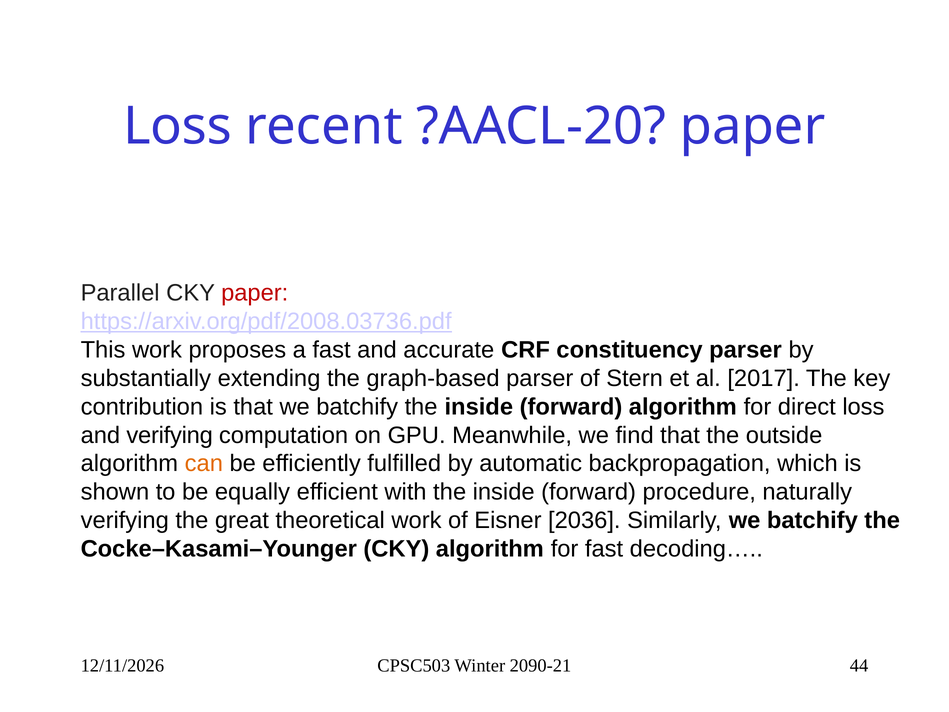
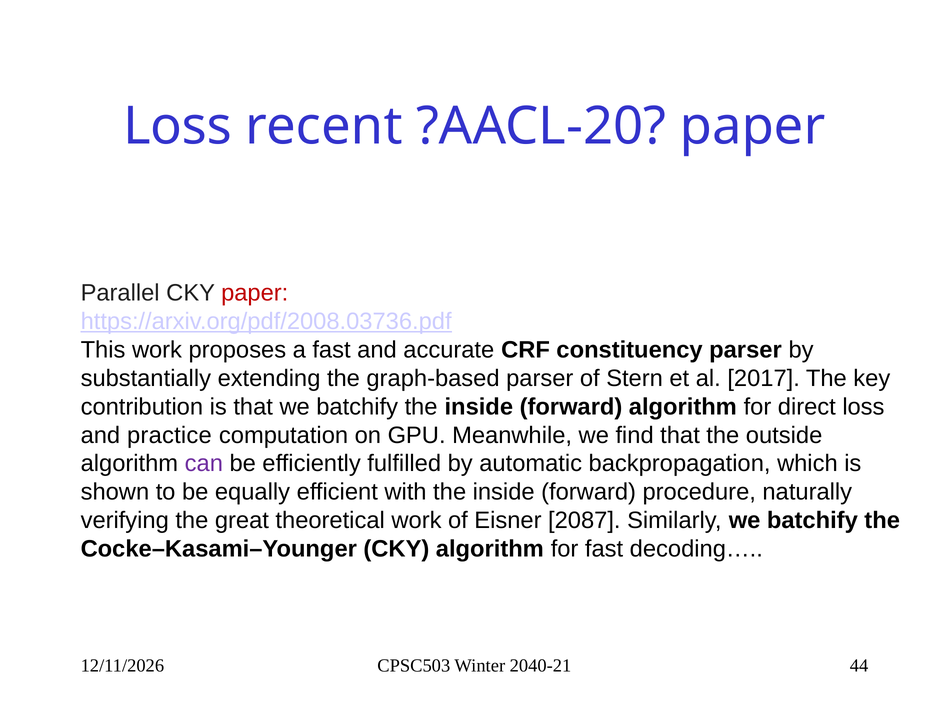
and verifying: verifying -> practice (169, 435)
can colour: orange -> purple (204, 463)
2036: 2036 -> 2087 (584, 520)
2090-21: 2090-21 -> 2040-21 (541, 666)
